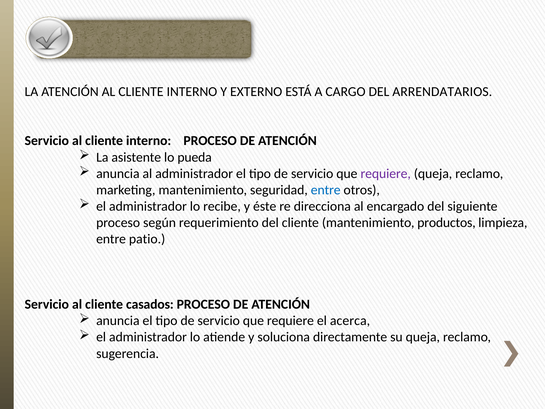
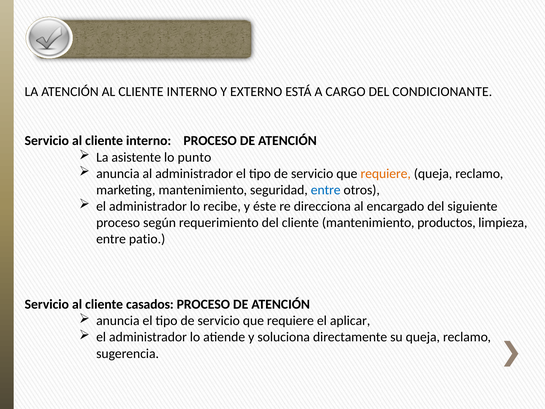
ARRENDATARIOS: ARRENDATARIOS -> CONDICIONANTE (442, 92)
pueda: pueda -> punto (194, 157)
requiere colour: purple -> orange (386, 173)
acerca: acerca -> aplicar (350, 321)
